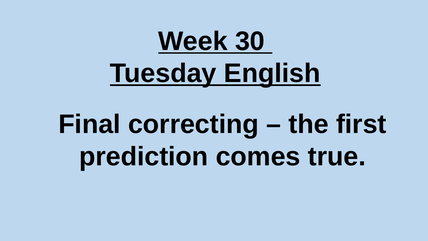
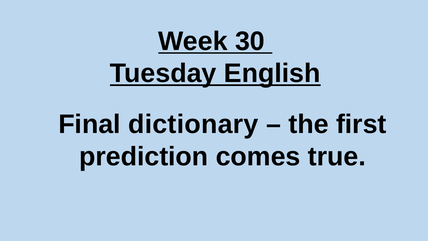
correcting: correcting -> dictionary (193, 124)
